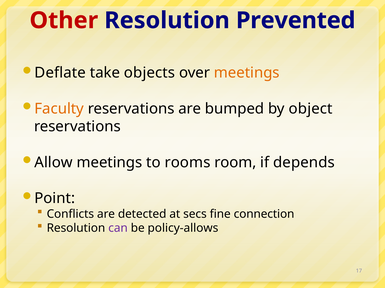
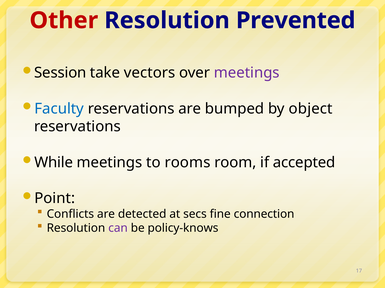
Deflate: Deflate -> Session (60, 73)
objects: objects -> vectors (150, 73)
meetings colour: orange -> purple (247, 73)
Faculty colour: orange -> blue (59, 109)
Allow: Allow -> While (54, 163)
depends: depends -> accepted (304, 163)
policy-allows: policy-allows -> policy-knows (183, 229)
